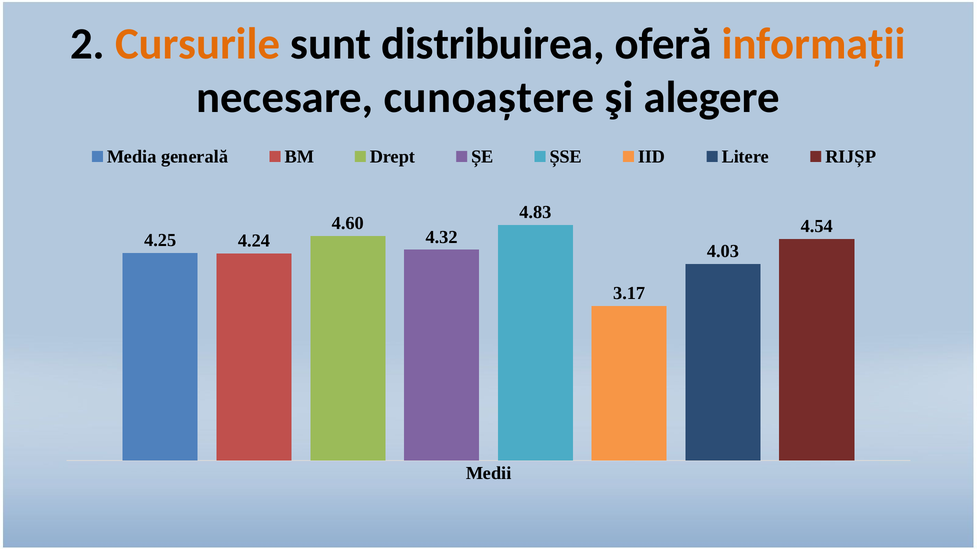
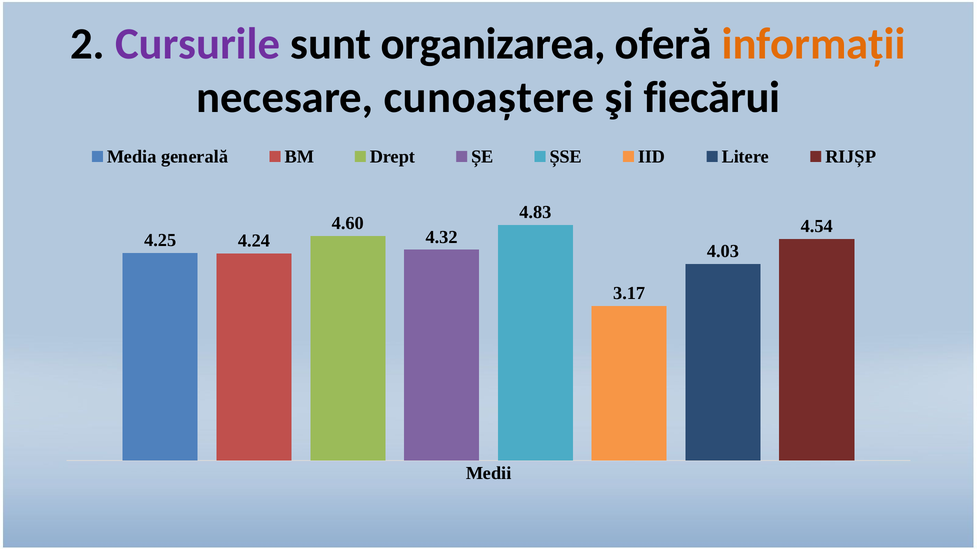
Cursurile colour: orange -> purple (198, 44)
distribuirea: distribuirea -> organizarea (493, 44)
alegere: alegere -> fiecărui (712, 98)
